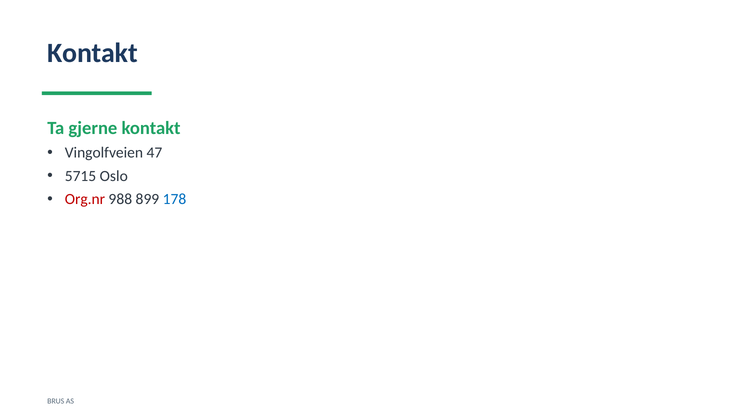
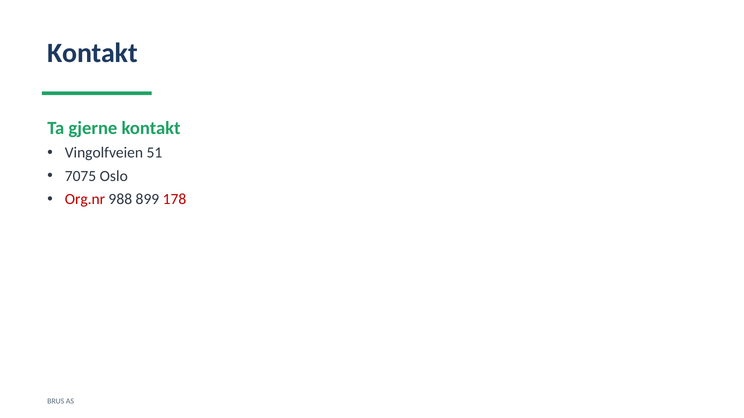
47: 47 -> 51 (154, 153)
5715: 5715 -> 7075 (80, 176)
178 colour: blue -> red (175, 200)
